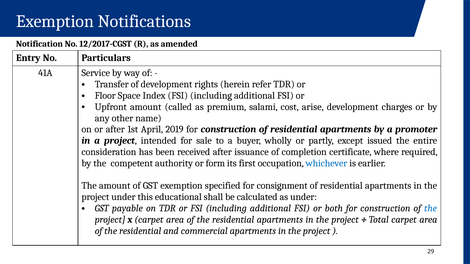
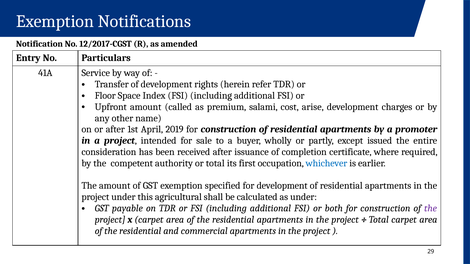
or form: form -> total (215, 163)
for consignment: consignment -> development (282, 186)
educational: educational -> agricultural (178, 197)
the colour: blue -> purple (431, 209)
